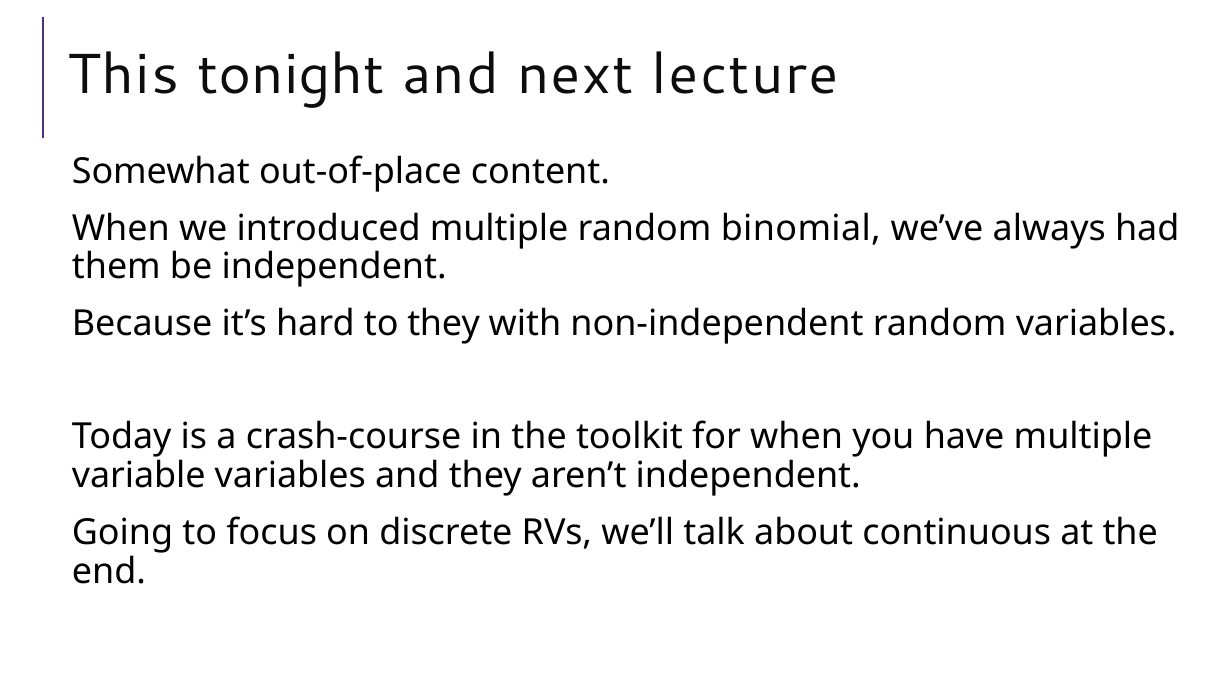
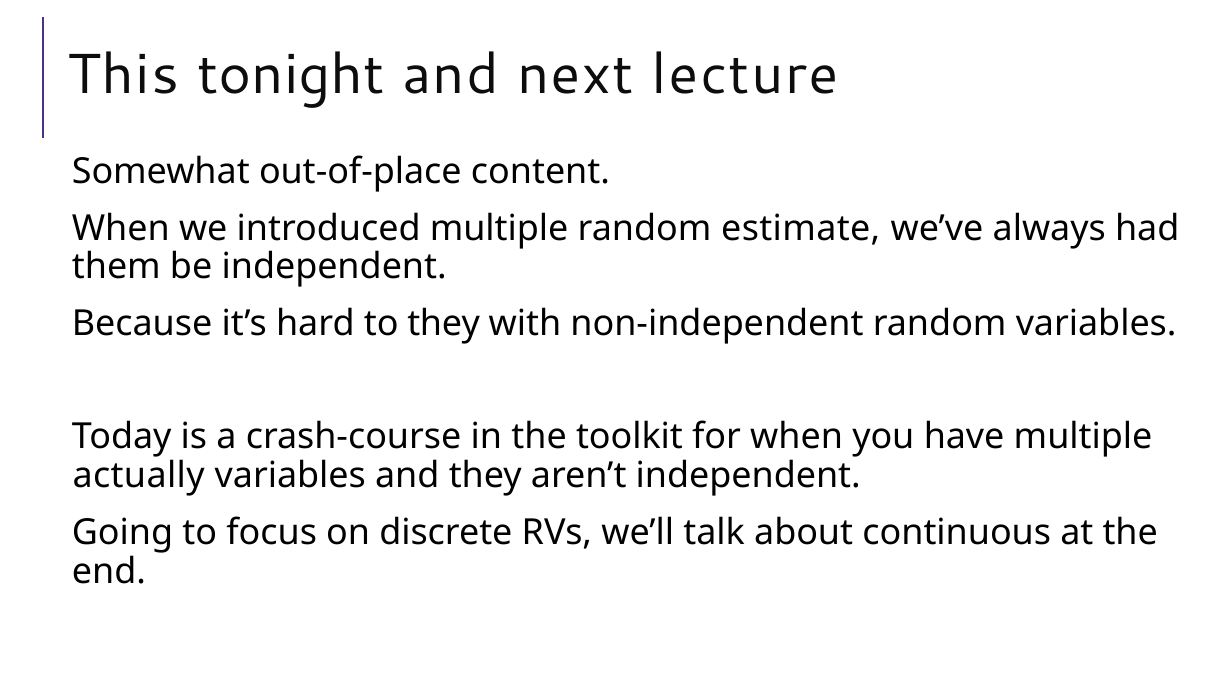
binomial: binomial -> estimate (801, 228)
variable: variable -> actually (139, 476)
